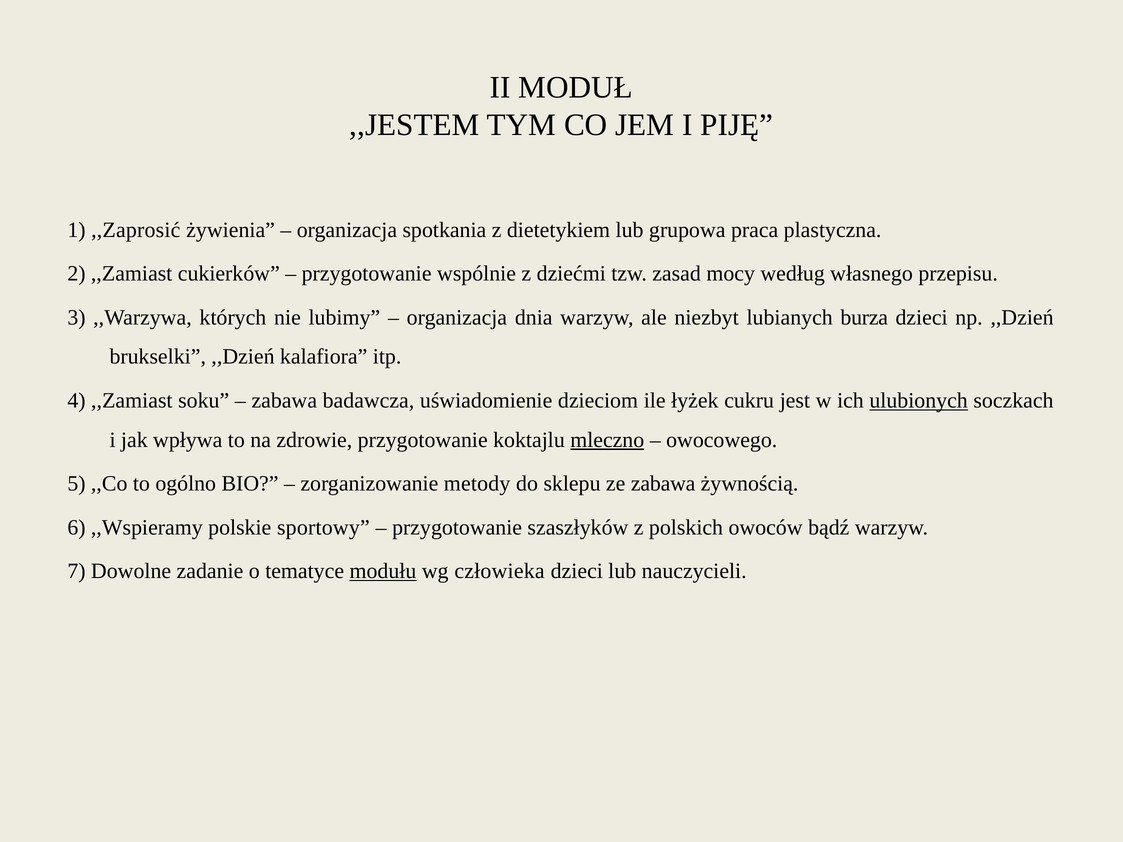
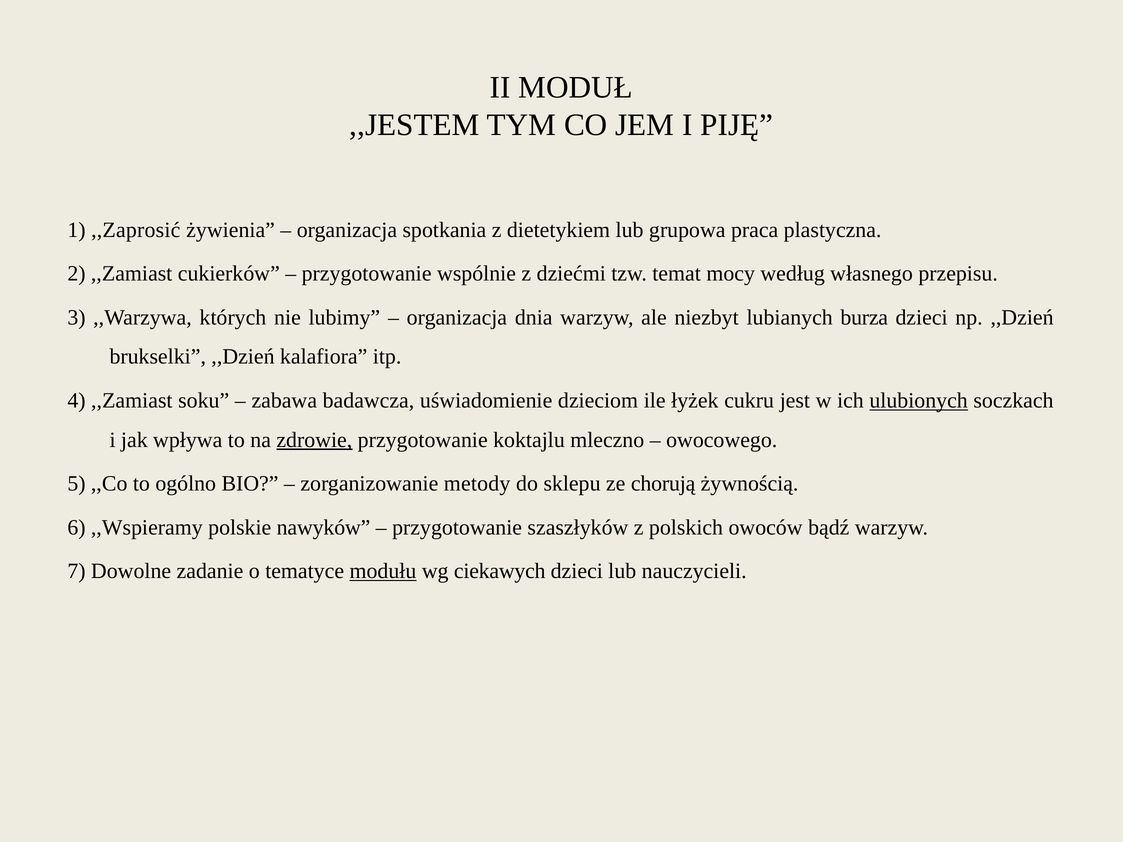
zasad: zasad -> temat (677, 274)
zdrowie underline: none -> present (314, 440)
mleczno underline: present -> none (607, 440)
ze zabawa: zabawa -> chorują (663, 484)
sportowy: sportowy -> nawyków (324, 528)
człowieka: człowieka -> ciekawych (500, 571)
